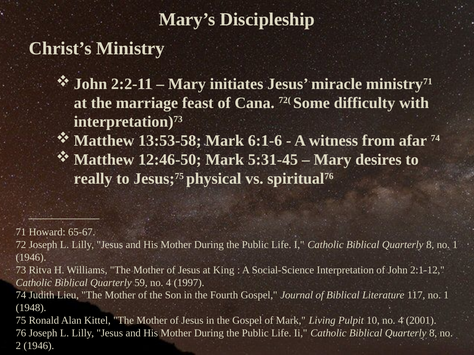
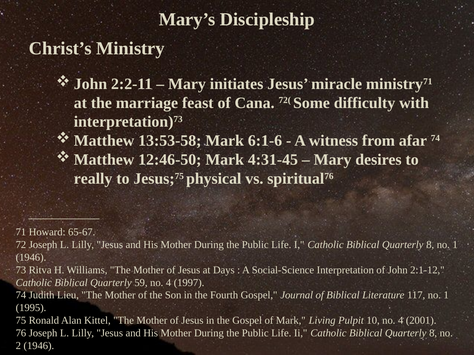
5:31-45: 5:31-45 -> 4:31-45 (273, 160)
King: King -> Days (224, 270)
1948: 1948 -> 1995 (31, 308)
